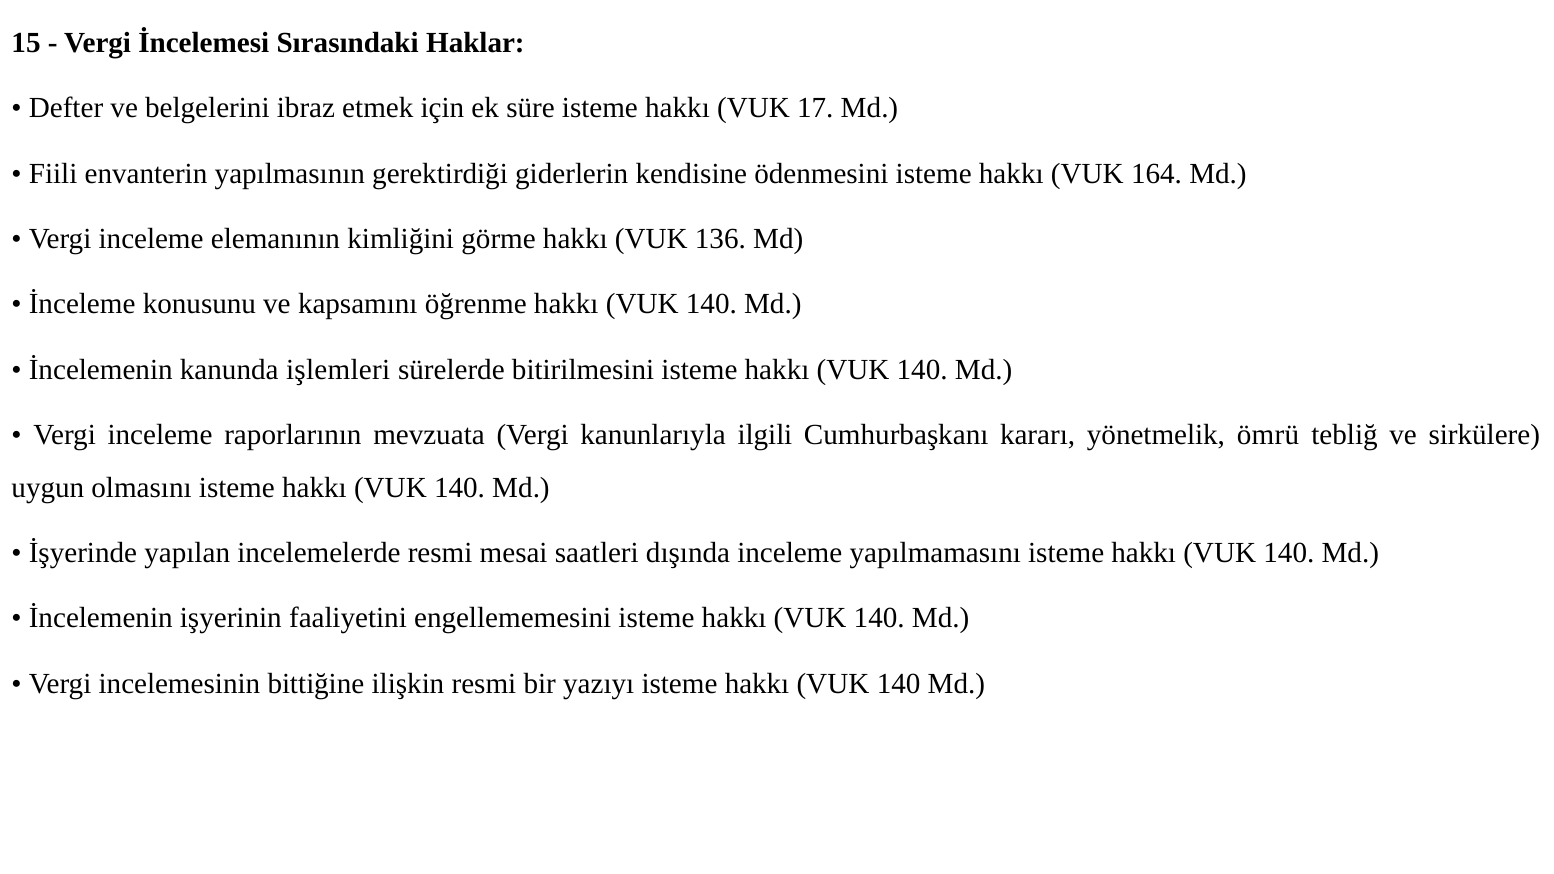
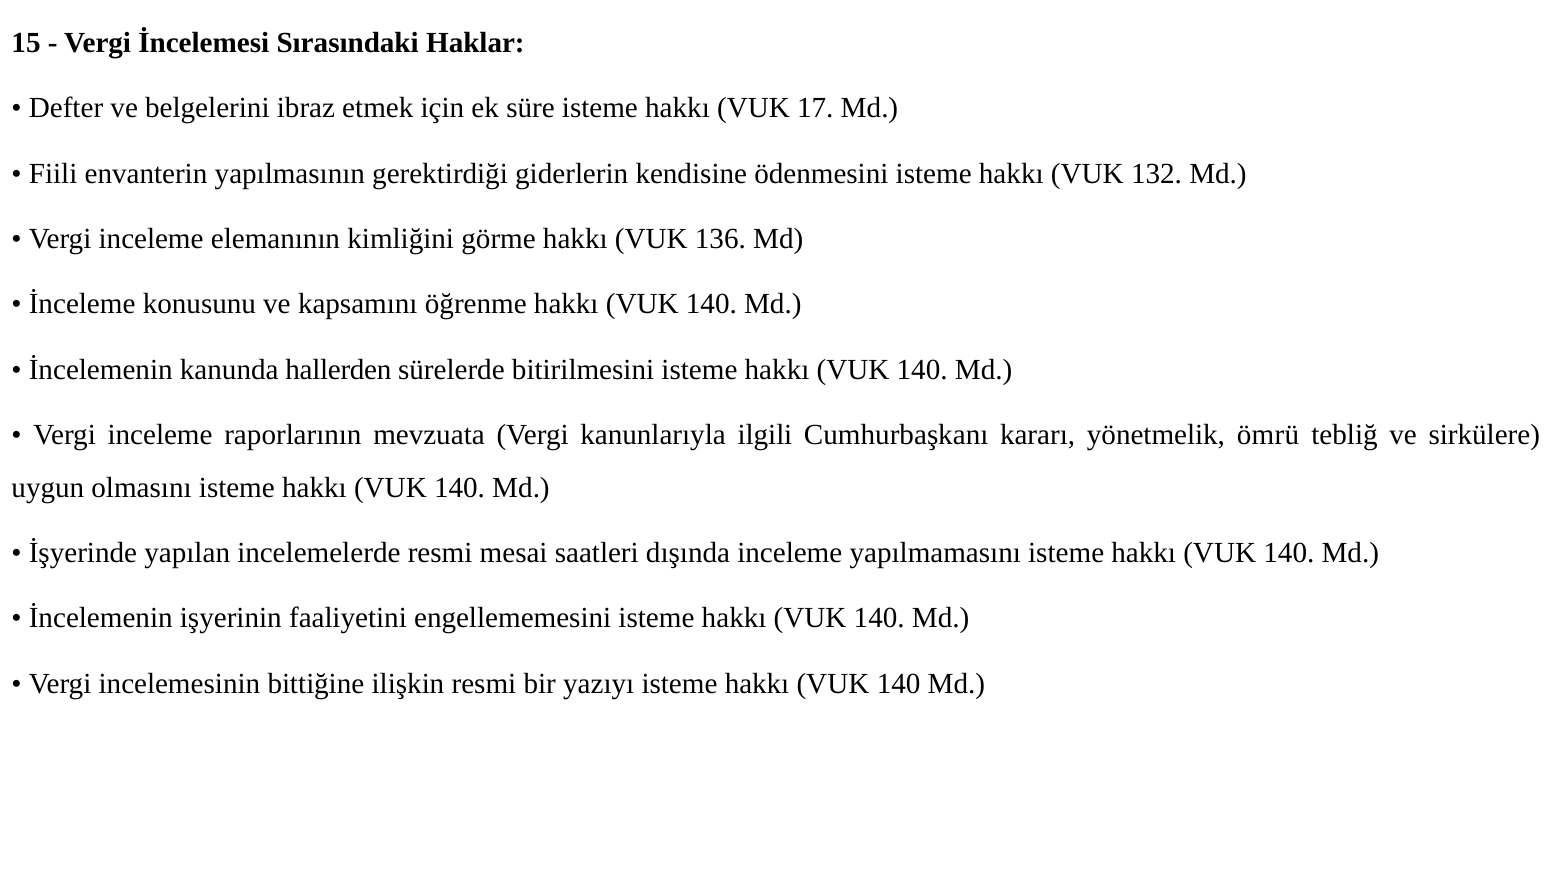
164: 164 -> 132 (1157, 174)
işlemleri: işlemleri -> hallerden (338, 370)
